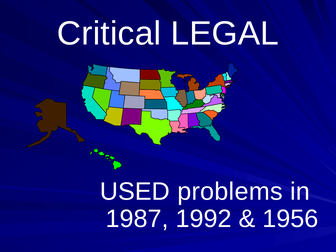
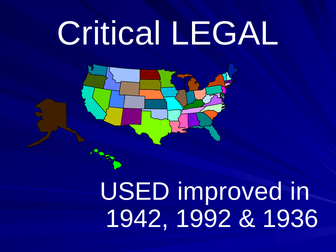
problems: problems -> improved (230, 192)
1987: 1987 -> 1942 (137, 219)
1956: 1956 -> 1936 (290, 219)
